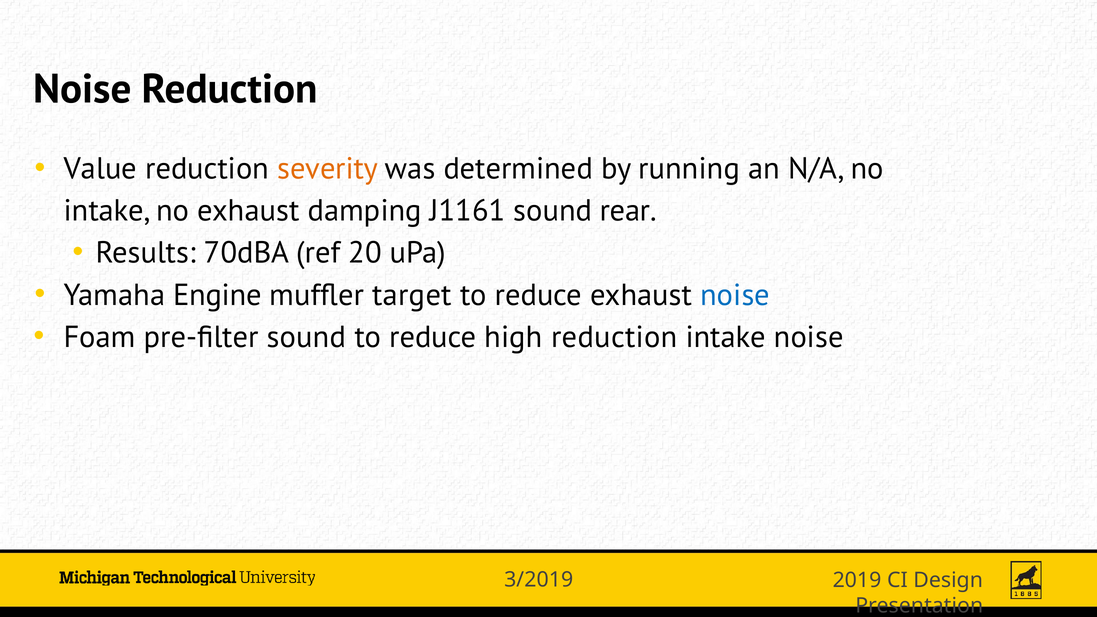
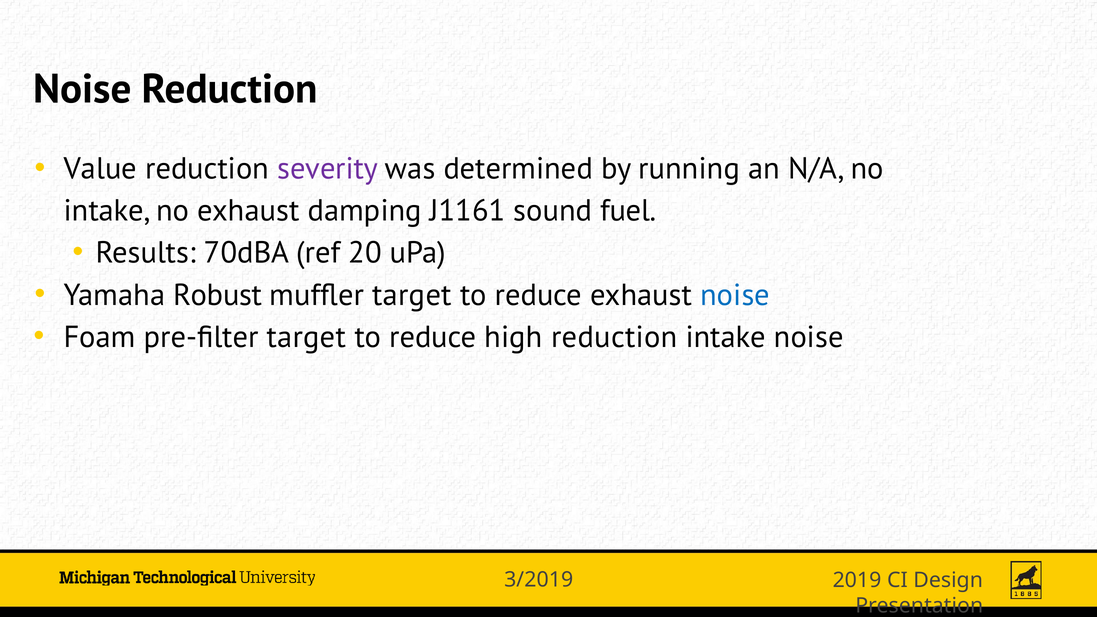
severity colour: orange -> purple (328, 169)
rear: rear -> fuel (628, 211)
Engine: Engine -> Robust (218, 295)
pre-filter sound: sound -> target (306, 337)
